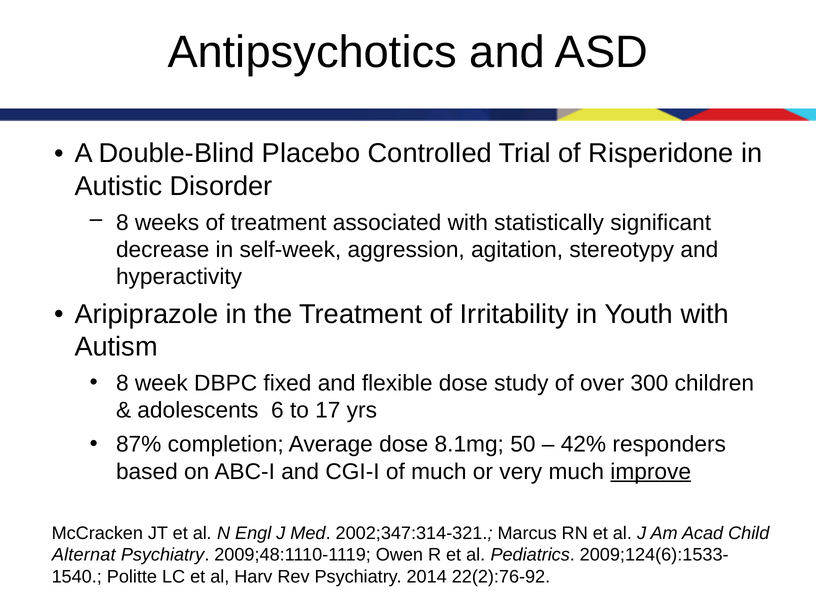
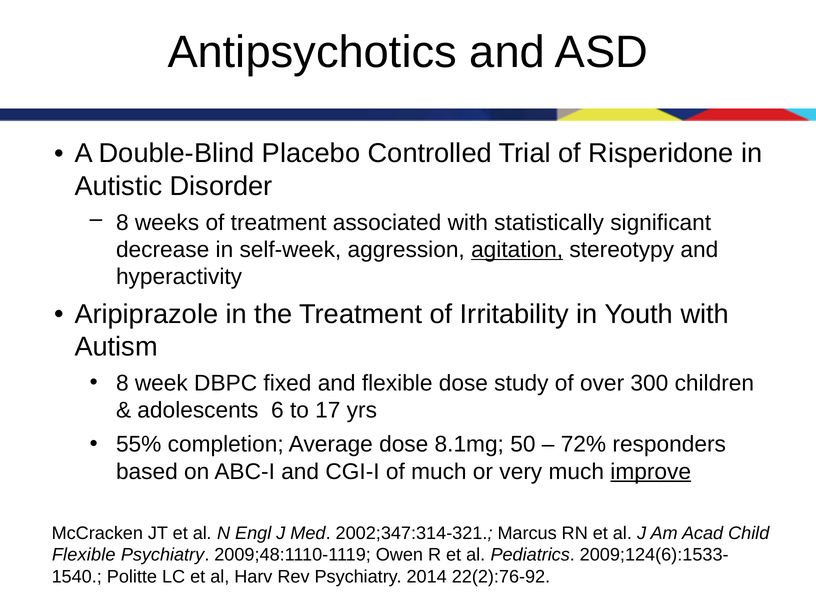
agitation underline: none -> present (517, 250)
87%: 87% -> 55% (139, 444)
42%: 42% -> 72% (583, 444)
Alternat: Alternat -> Flexible (84, 555)
